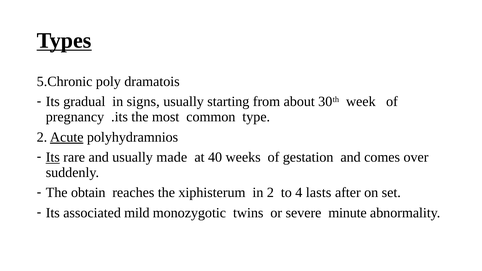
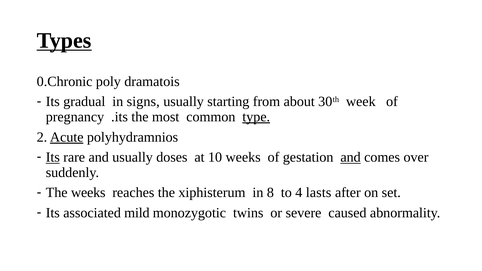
5.Chronic: 5.Chronic -> 0.Chronic (65, 81)
type underline: none -> present (256, 117)
made: made -> doses (172, 157)
40: 40 -> 10 (215, 157)
and underline: none -> present (351, 157)
The obtain: obtain -> weeks (88, 193)
in 2: 2 -> 8 (270, 193)
minute: minute -> caused (347, 213)
